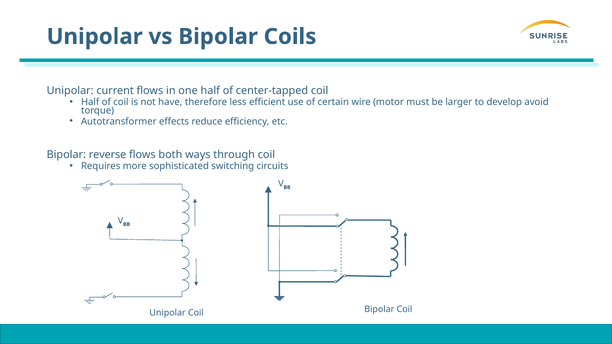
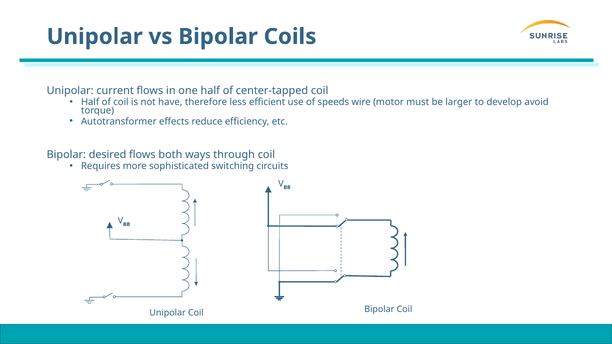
certain: certain -> speeds (333, 102)
reverse: reverse -> desired (108, 155)
